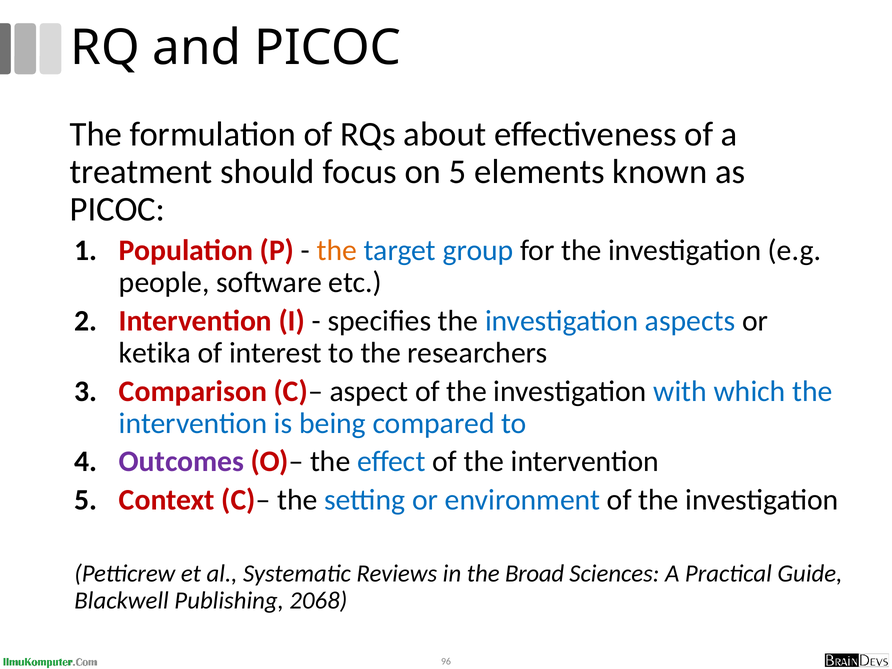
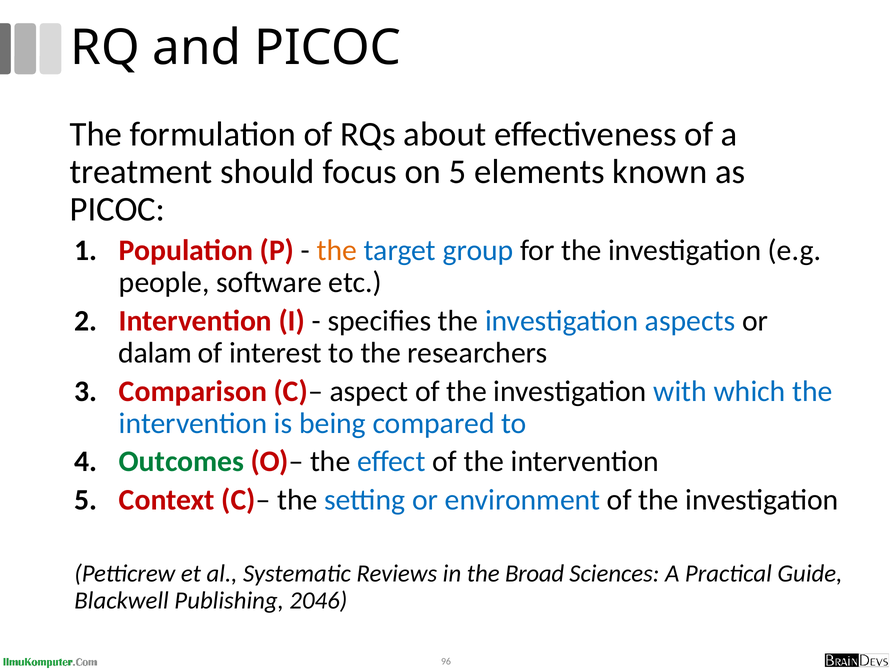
ketika: ketika -> dalam (155, 353)
Outcomes colour: purple -> green (182, 462)
2068: 2068 -> 2046 (318, 601)
